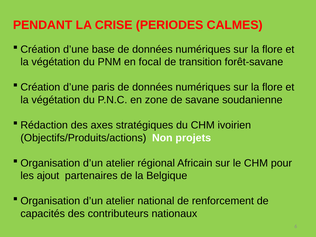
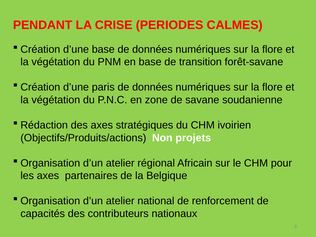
en focal: focal -> base (150, 62)
les ajout: ajout -> axes (48, 176)
